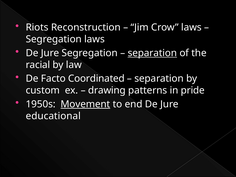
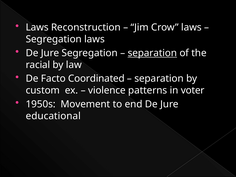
Riots: Riots -> Laws (37, 27)
drawing: drawing -> violence (107, 90)
pride: pride -> voter (193, 90)
Movement underline: present -> none (85, 104)
